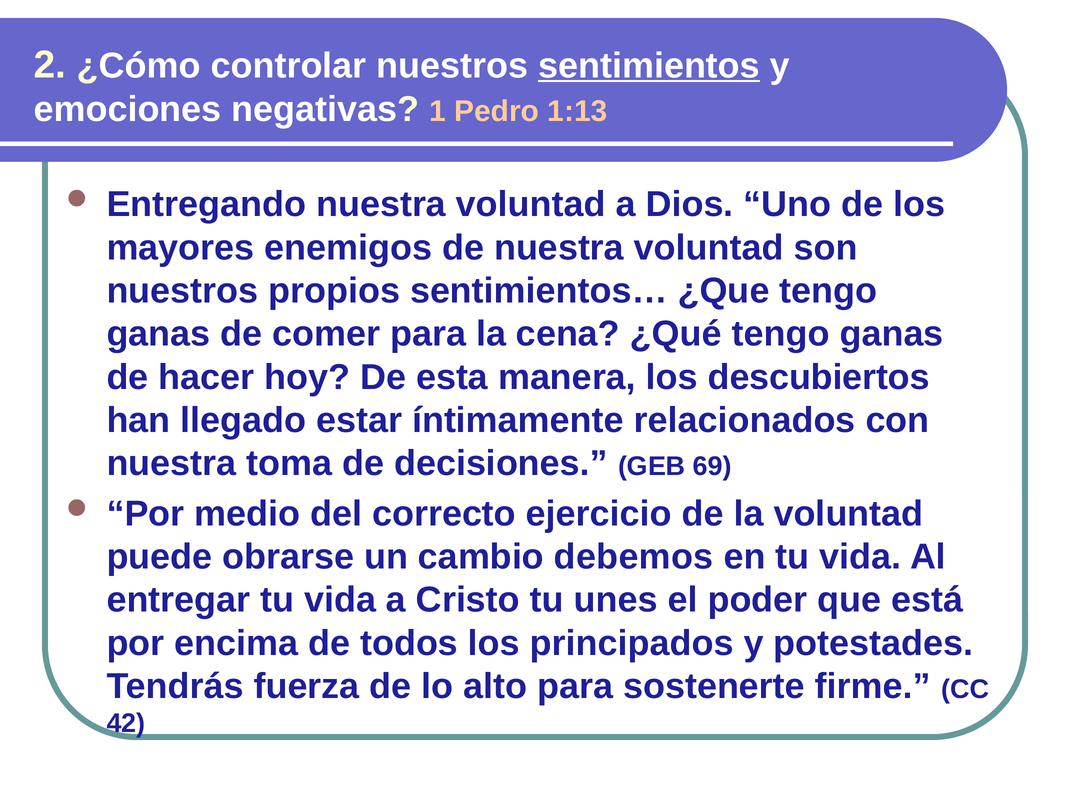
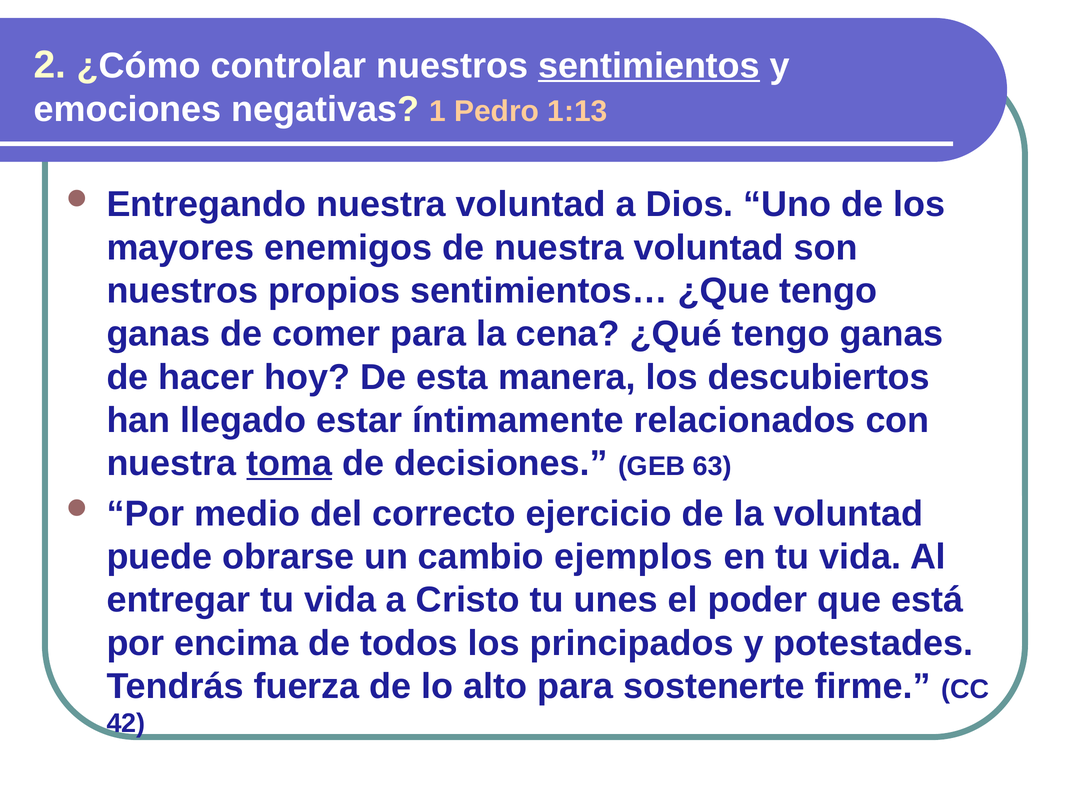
toma underline: none -> present (289, 464)
69: 69 -> 63 (712, 467)
debemos: debemos -> ejemplos (634, 557)
